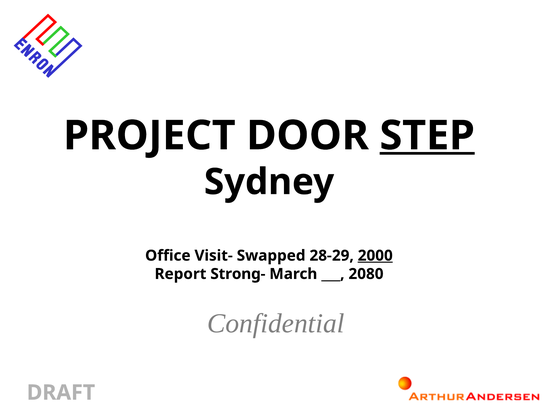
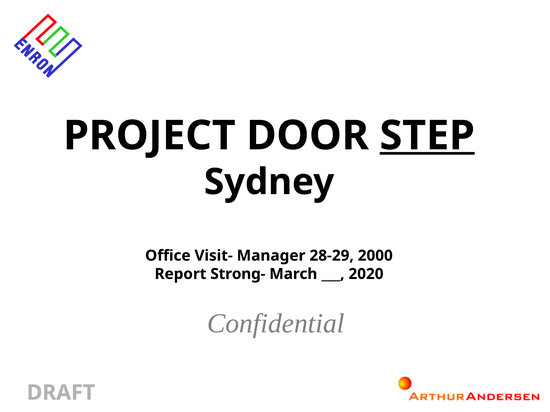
Swapped: Swapped -> Manager (271, 256)
2000 underline: present -> none (375, 256)
2080: 2080 -> 2020 (366, 274)
